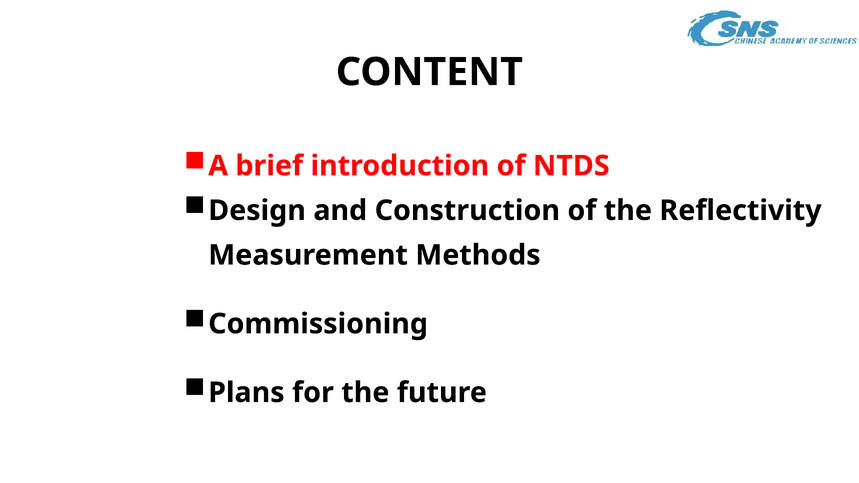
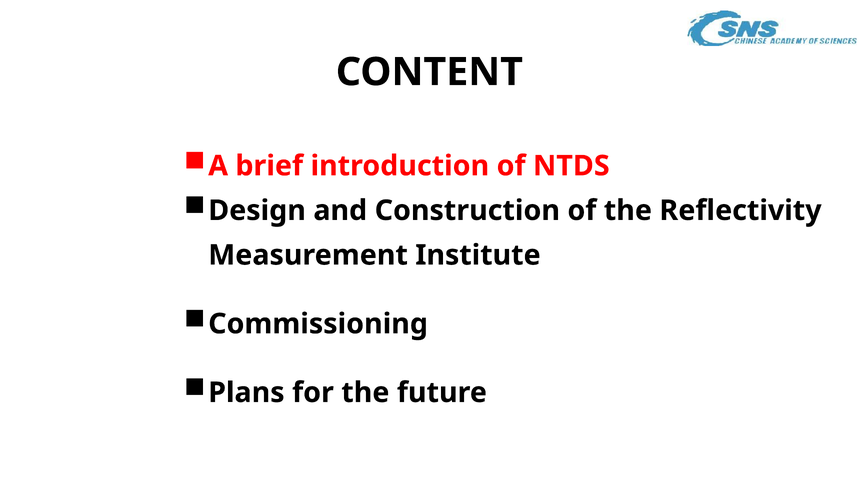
Methods: Methods -> Institute (478, 255)
